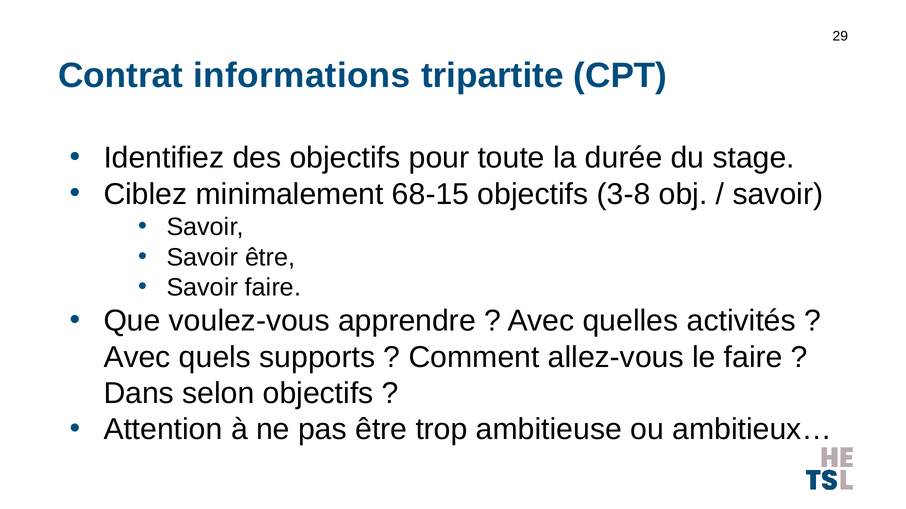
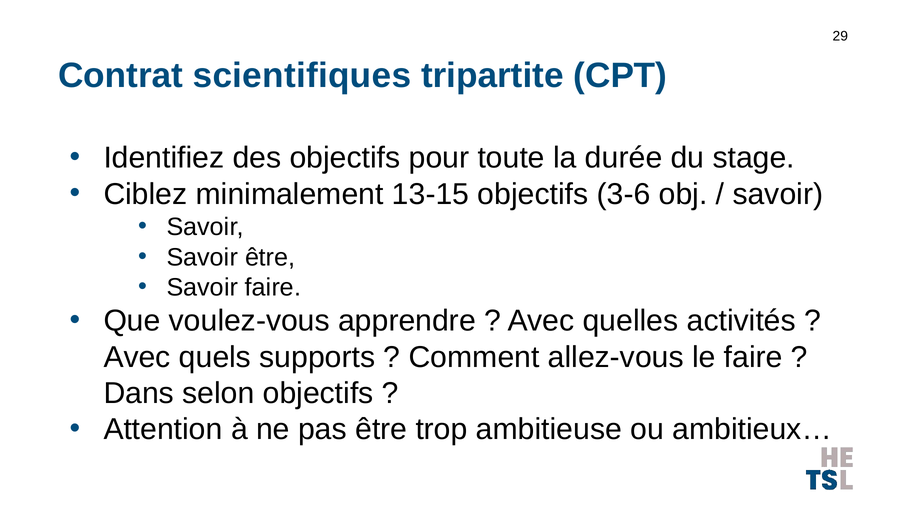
informations: informations -> scientifiques (302, 76)
68-15: 68-15 -> 13-15 (431, 194)
3-8: 3-8 -> 3-6 (624, 194)
